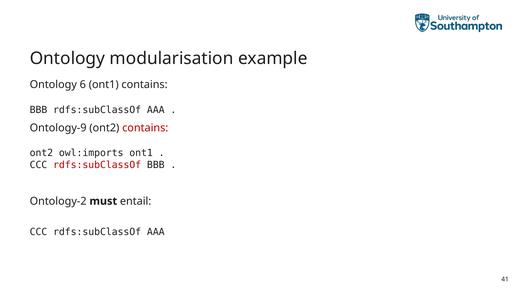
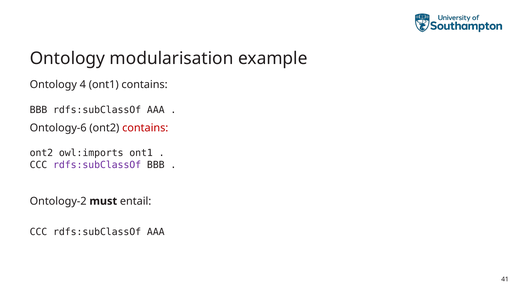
6: 6 -> 4 (83, 84)
Ontology-9: Ontology-9 -> Ontology-6 (58, 128)
rdfs:subClassOf colour: red -> purple (97, 165)
